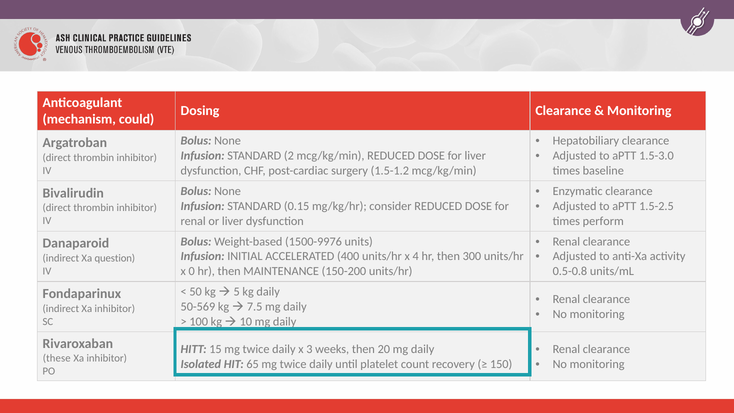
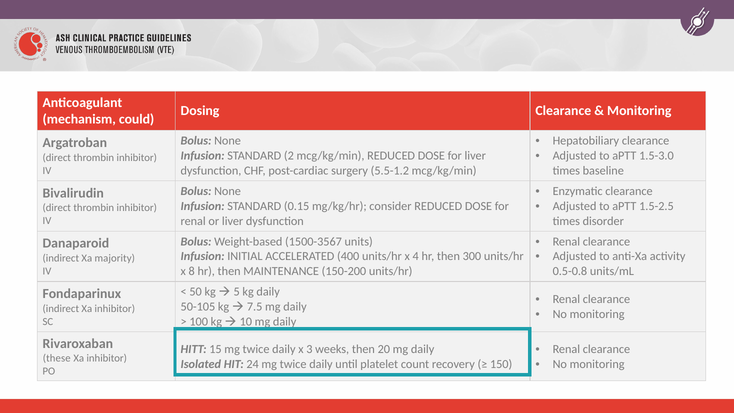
1.5-1.2: 1.5-1.2 -> 5.5-1.2 (390, 171)
perform: perform -> disorder (603, 221)
1500-9976: 1500-9976 -> 1500-3567 (313, 241)
question: question -> majority (115, 258)
0: 0 -> 8 (192, 271)
50-569: 50-569 -> 50-105 (198, 307)
65: 65 -> 24 (253, 364)
